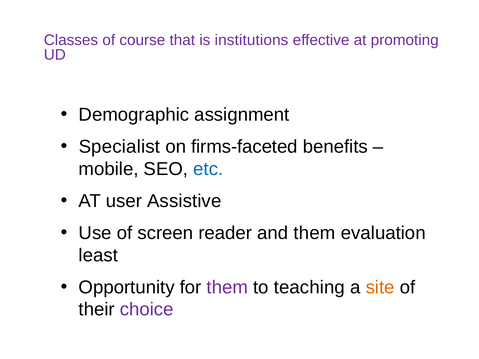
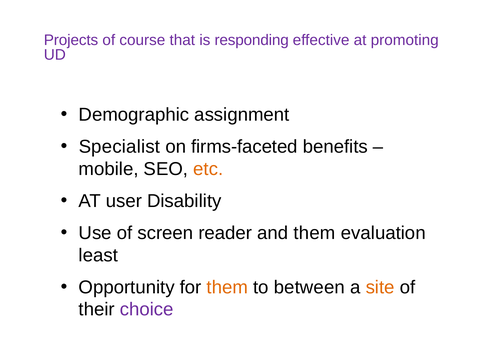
Classes: Classes -> Projects (71, 40)
institutions: institutions -> responding (252, 40)
etc colour: blue -> orange (208, 169)
Assistive: Assistive -> Disability (184, 201)
them colour: purple -> orange (227, 287)
teaching: teaching -> between (309, 287)
